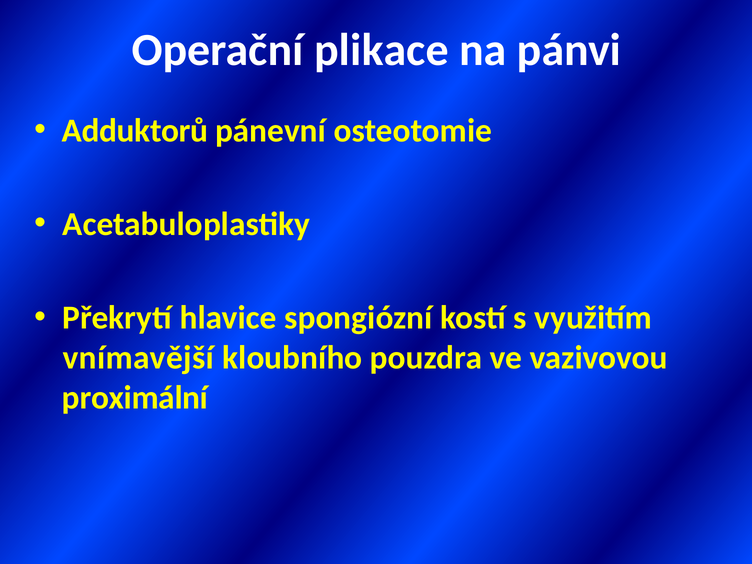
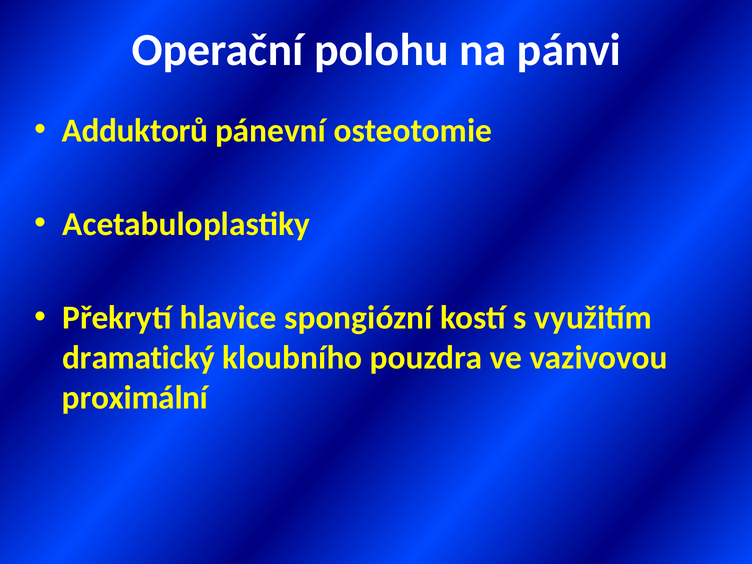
plikace: plikace -> polohu (381, 50)
vnímavější: vnímavější -> dramatický (139, 358)
